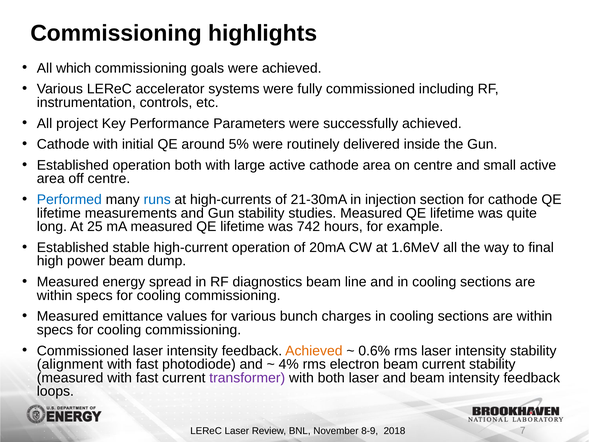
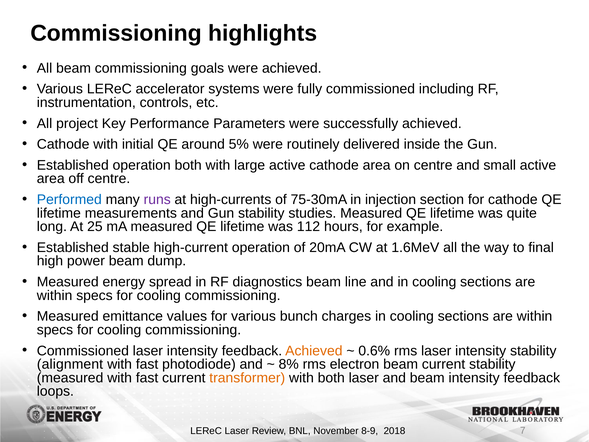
All which: which -> beam (74, 68)
runs colour: blue -> purple (157, 199)
21-30mA: 21-30mA -> 75-30mA (319, 199)
742: 742 -> 112 (308, 227)
4%: 4% -> 8% (289, 364)
transformer colour: purple -> orange (247, 378)
